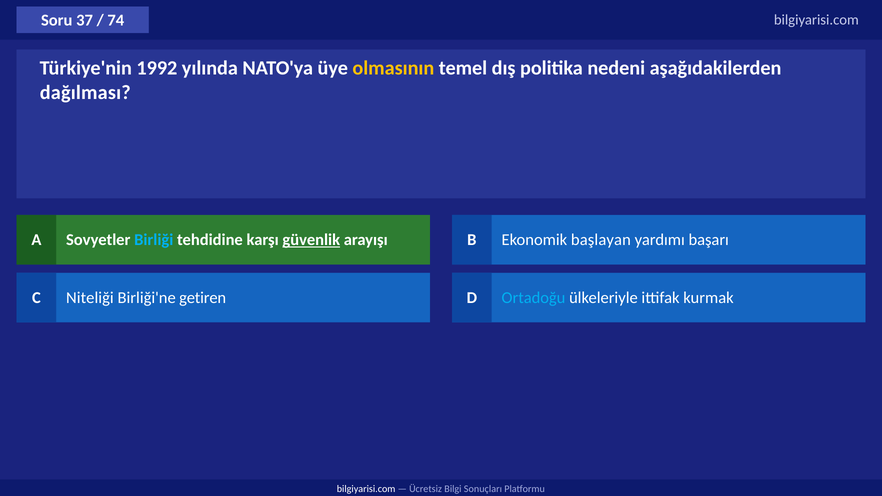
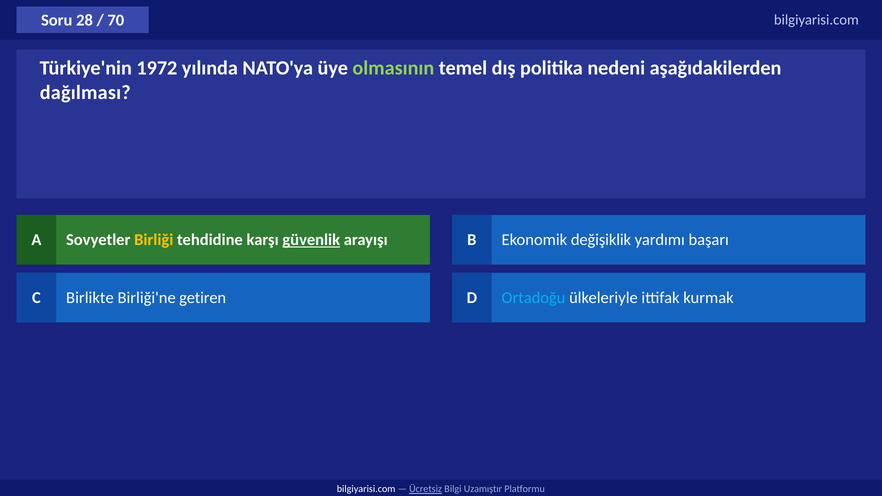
37: 37 -> 28 (85, 20)
74: 74 -> 70 (116, 20)
1992: 1992 -> 1972 (157, 68)
olmasının colour: yellow -> light green (393, 68)
Birliği colour: light blue -> yellow (154, 240)
başlayan: başlayan -> değişiklik (601, 240)
Niteliği: Niteliği -> Birlikte (90, 298)
Ücretsiz underline: none -> present (426, 489)
Sonuçları: Sonuçları -> Uzamıştır (483, 489)
